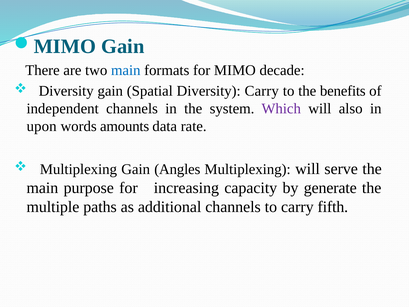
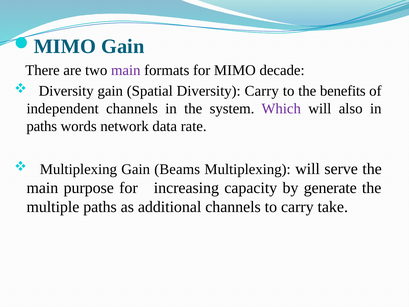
main colour: blue -> purple (126, 70)
upon: upon -> paths (42, 126)
amounts: amounts -> network (125, 126)
Angles: Angles -> Beams (177, 169)
fifth: fifth -> take (333, 207)
